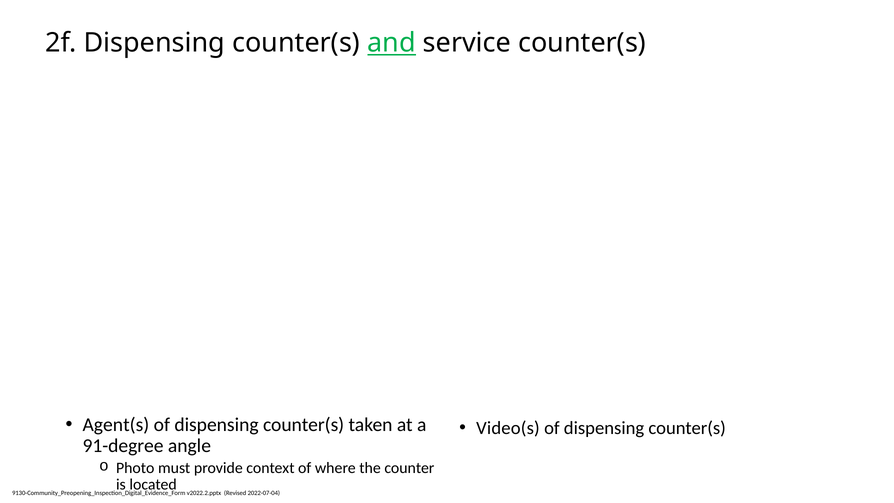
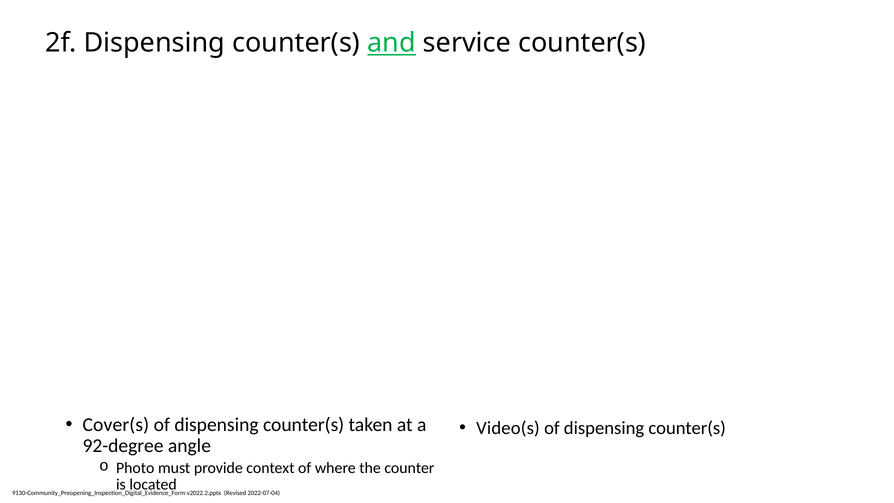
Agent(s: Agent(s -> Cover(s (116, 425)
91-degree: 91-degree -> 92-degree (123, 445)
